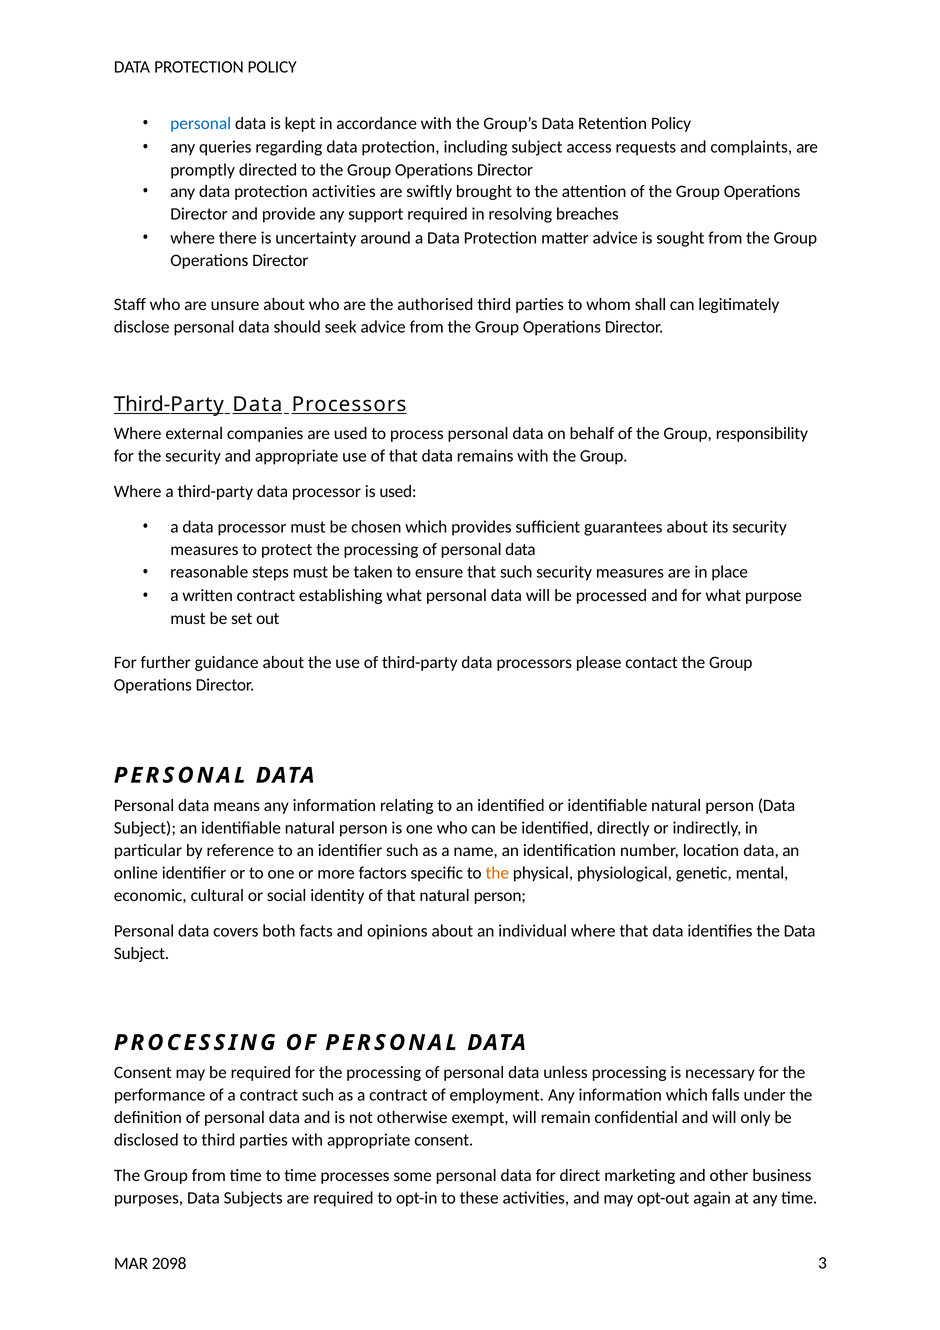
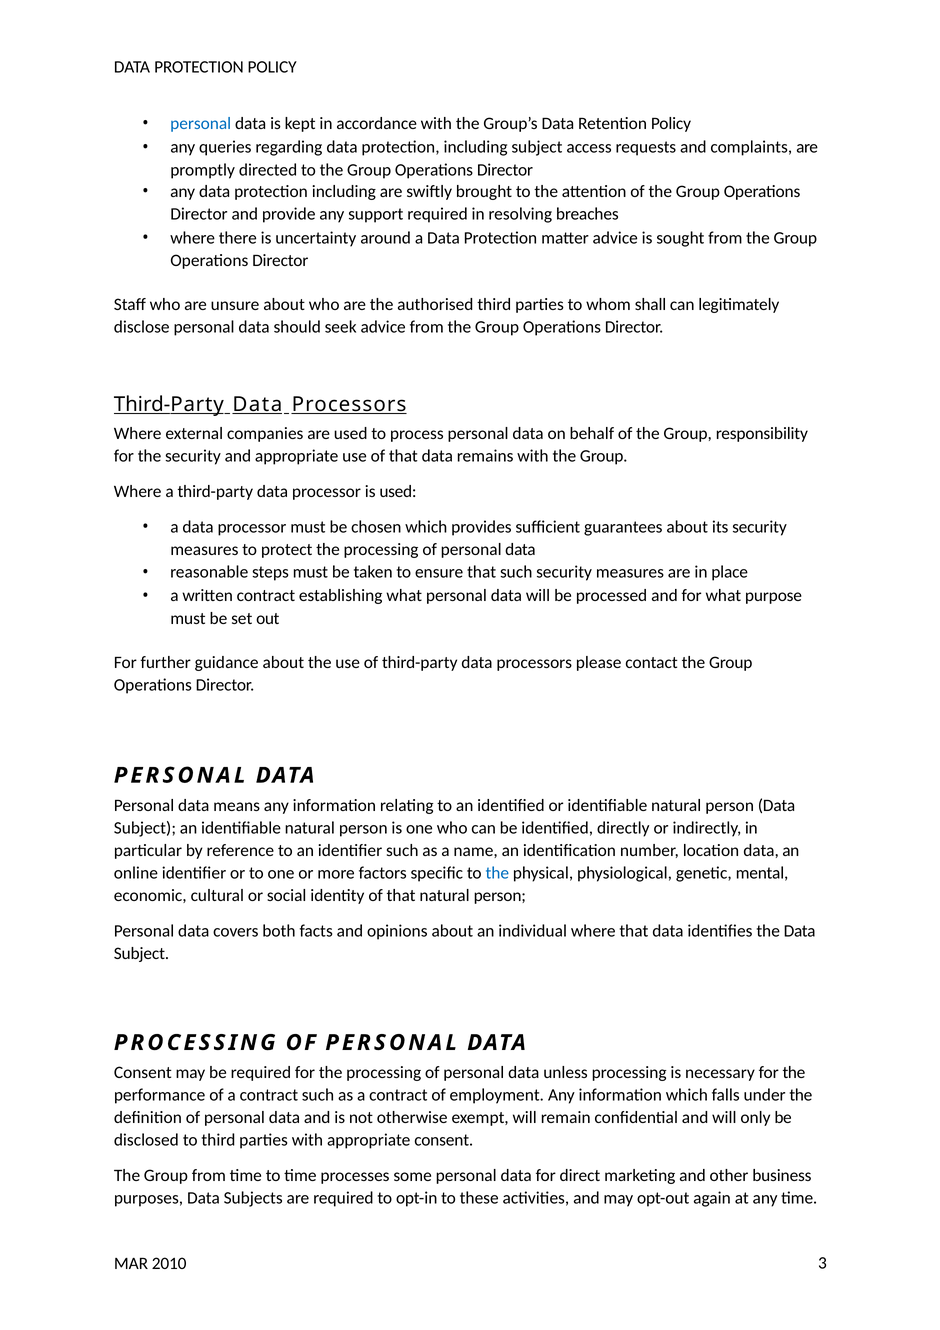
any data protection activities: activities -> including (344, 191)
the colour: orange -> blue (497, 873)
2098: 2098 -> 2010 (169, 1264)
